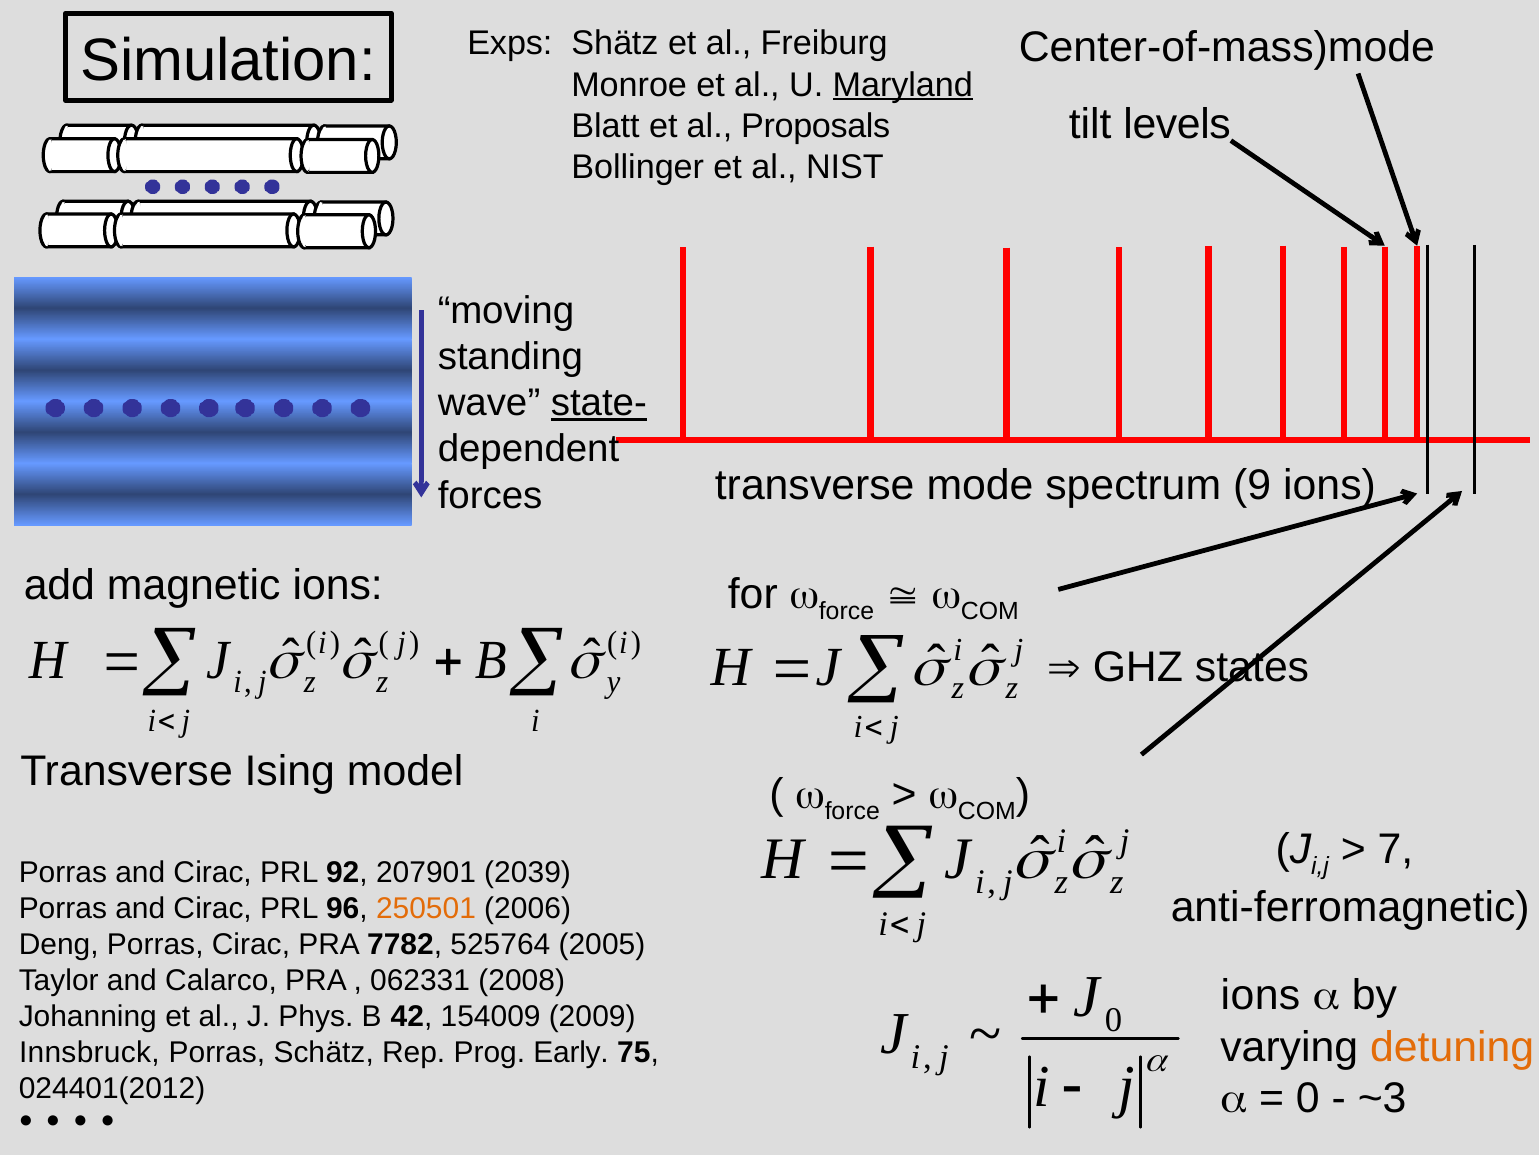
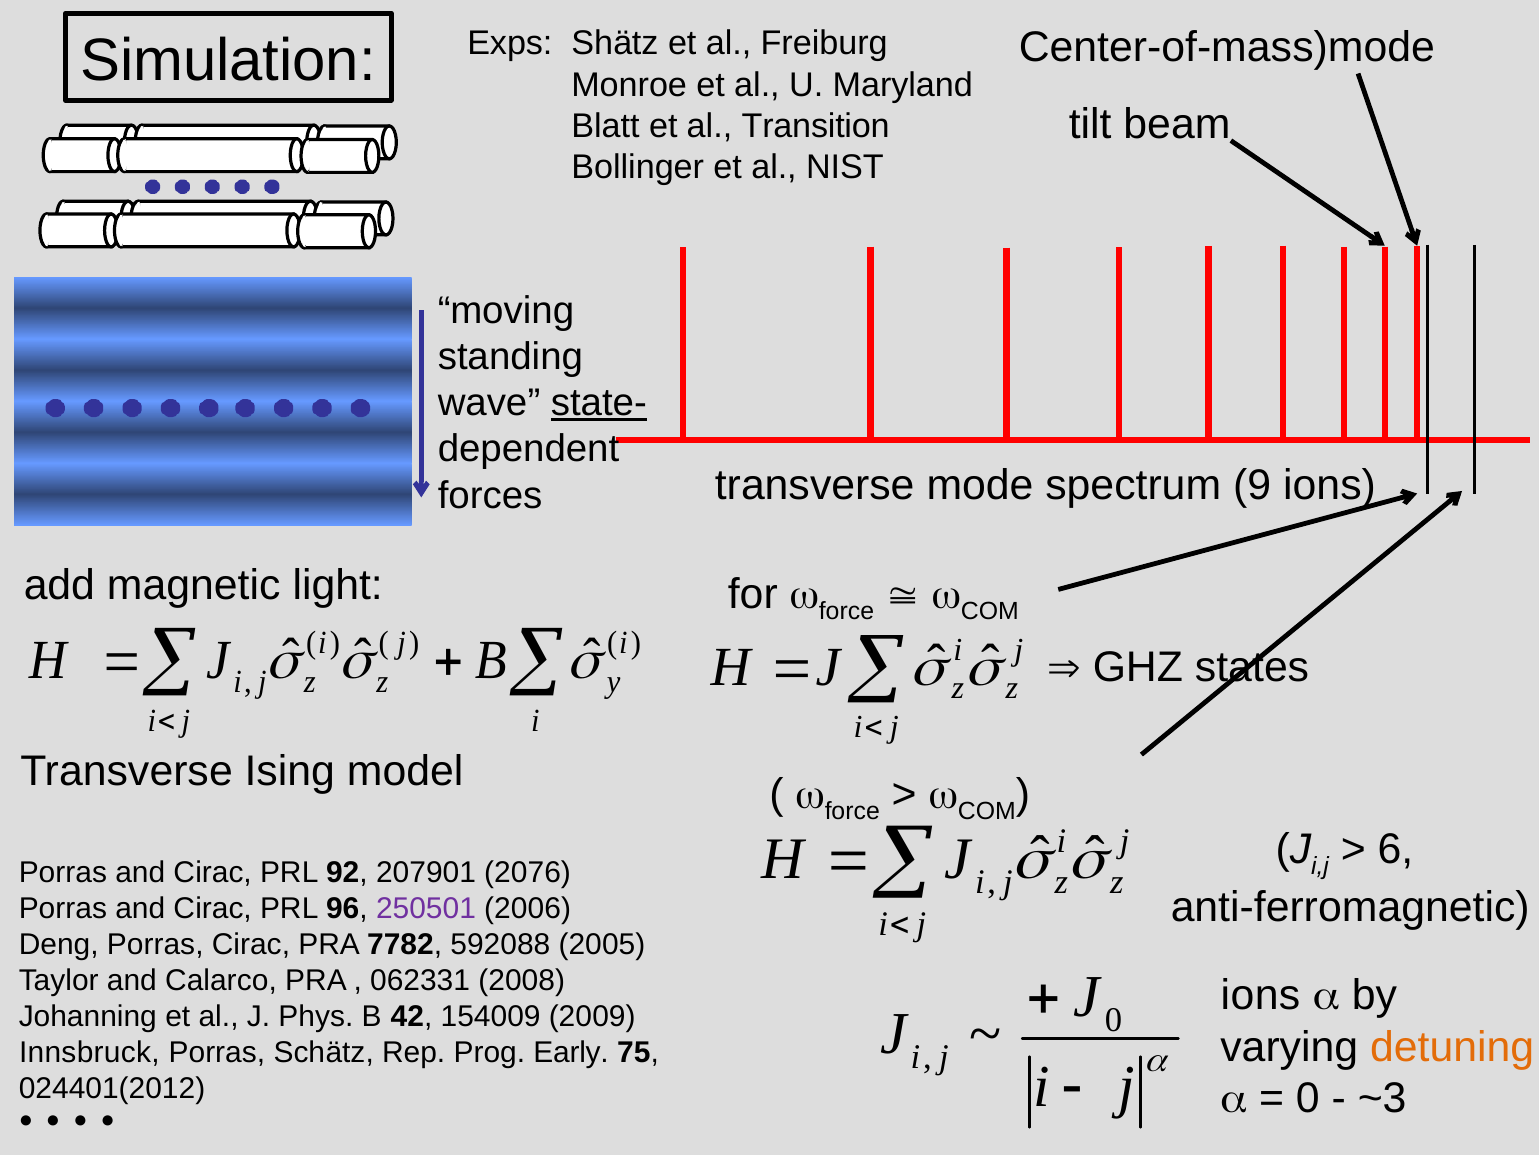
Maryland underline: present -> none (903, 85)
levels: levels -> beam (1177, 124)
Proposals: Proposals -> Transition (816, 126)
magnetic ions: ions -> light (338, 585)
7: 7 -> 6 (1395, 849)
2039: 2039 -> 2076 (528, 872)
250501 colour: orange -> purple (426, 908)
525764: 525764 -> 592088 (500, 944)
